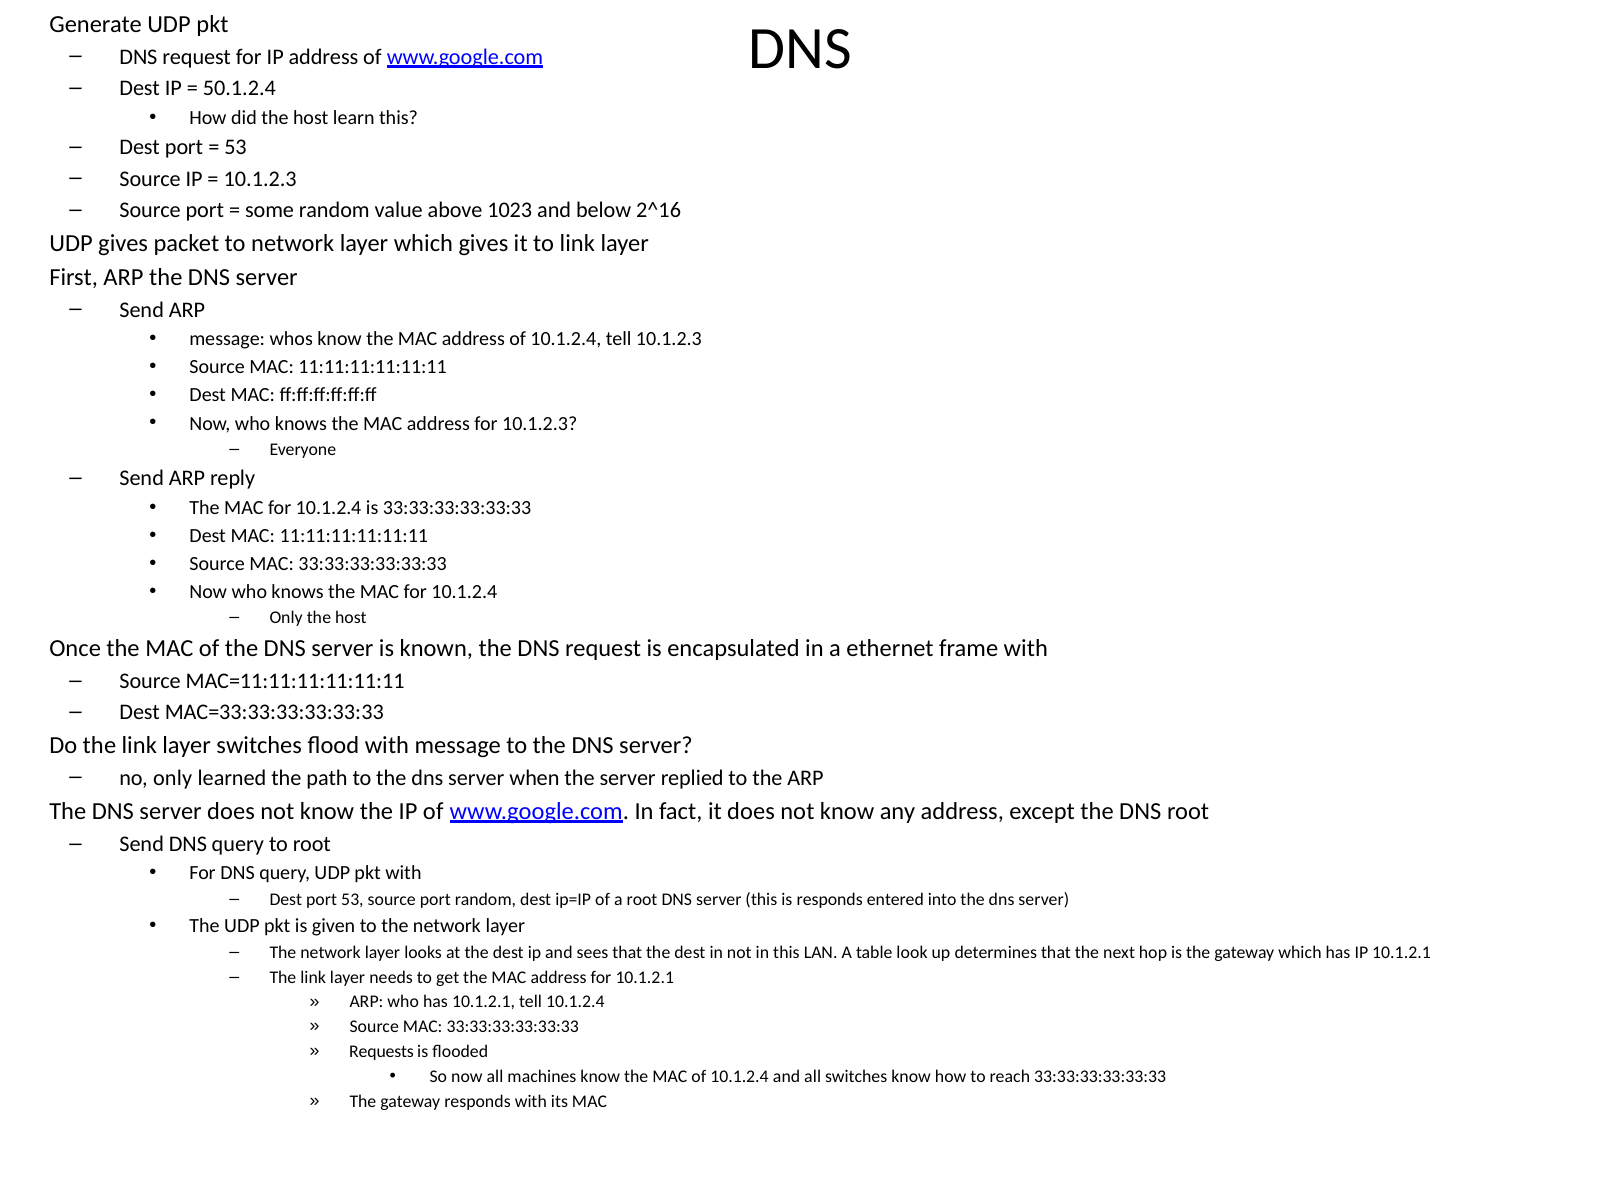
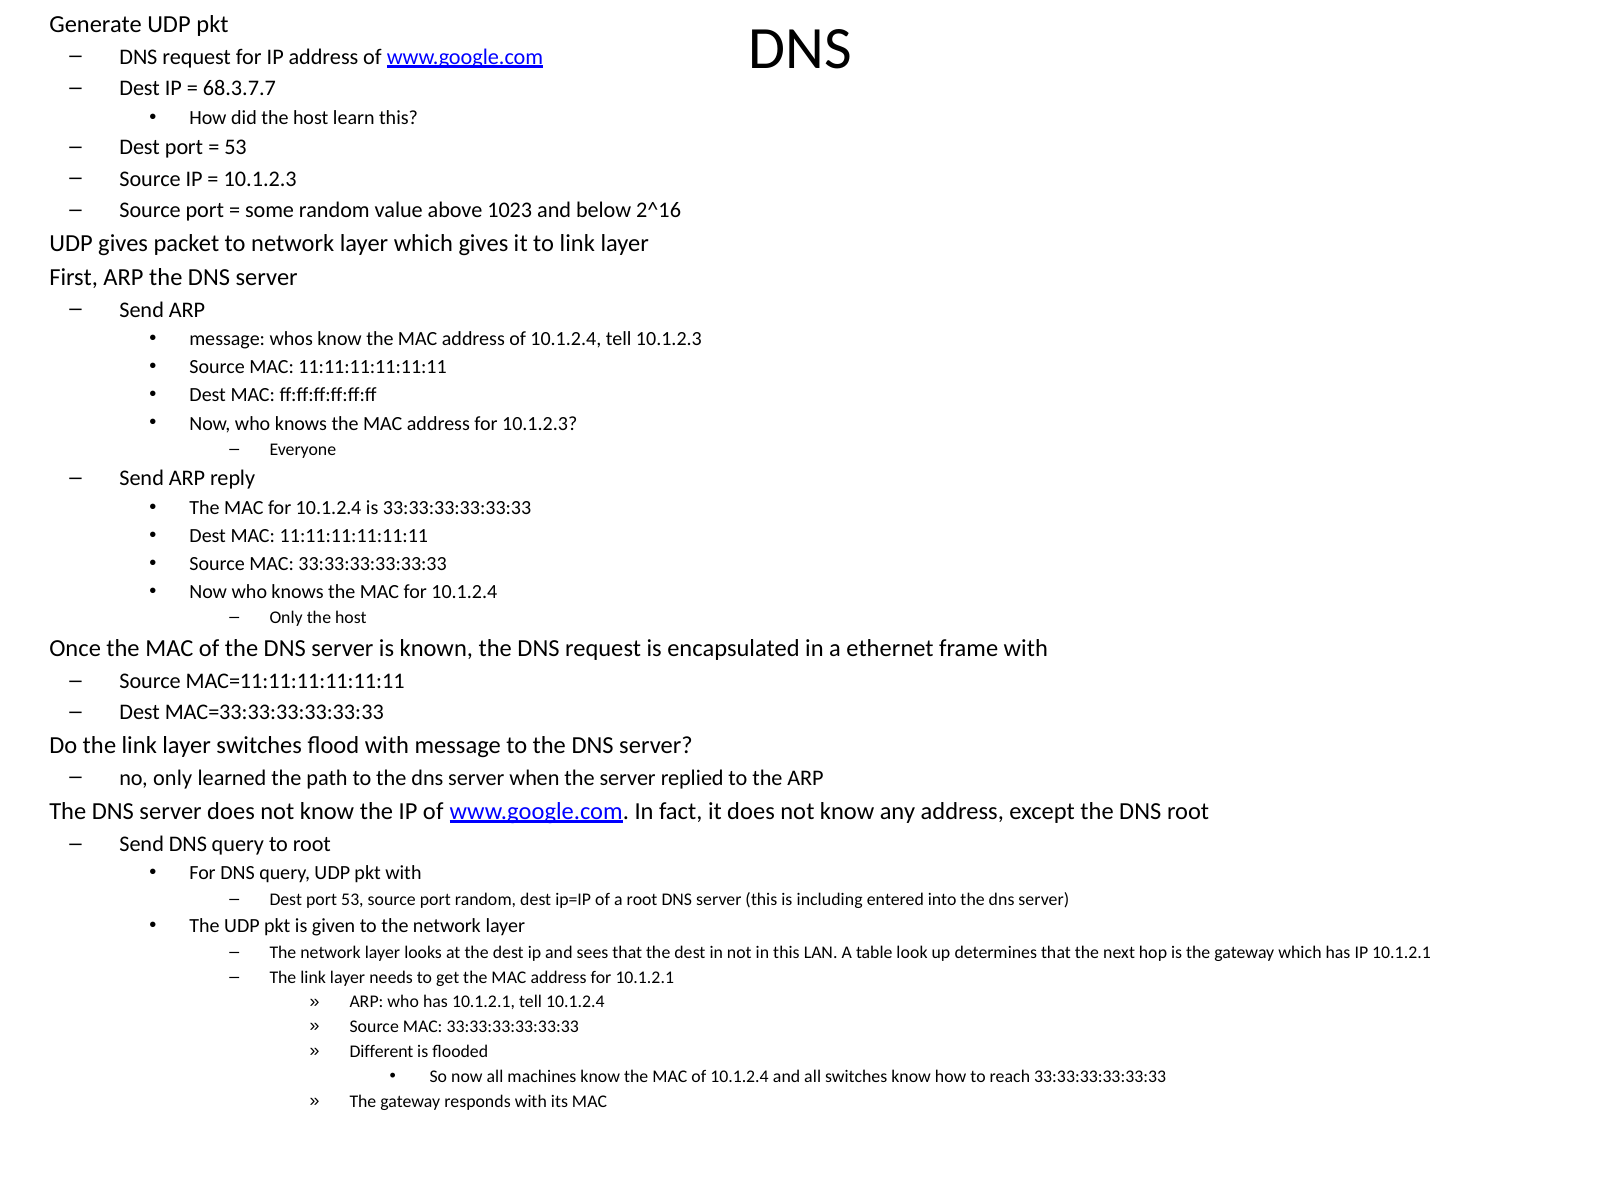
50.1.2.4: 50.1.2.4 -> 68.3.7.7 (239, 88)
is responds: responds -> including (830, 899)
Requests: Requests -> Different (382, 1052)
